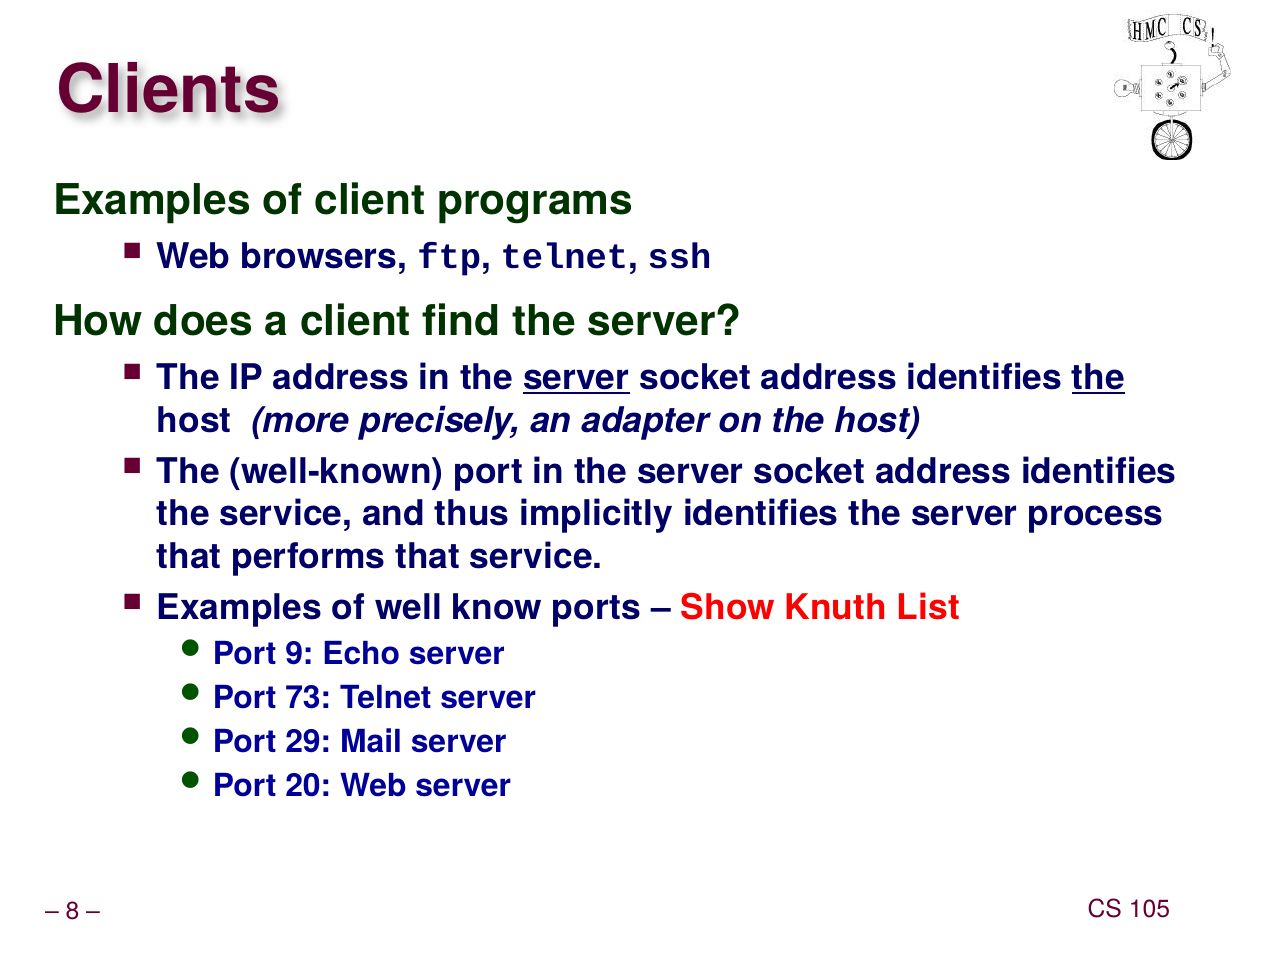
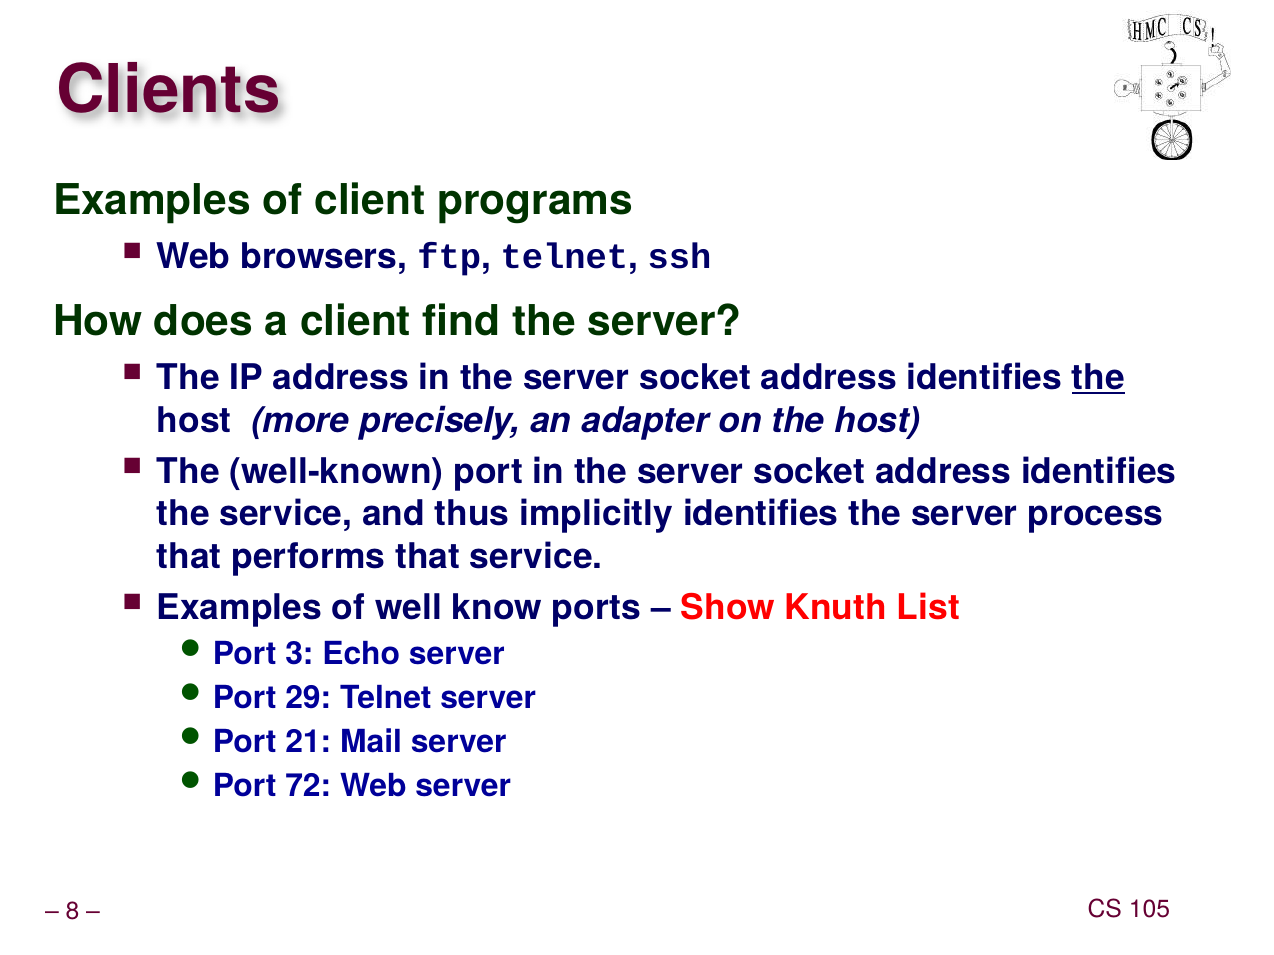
server underline: present -> none (576, 378)
9: 9 -> 3 (299, 654)
73: 73 -> 29 (308, 698)
29: 29 -> 21 (308, 742)
20: 20 -> 72 (308, 786)
